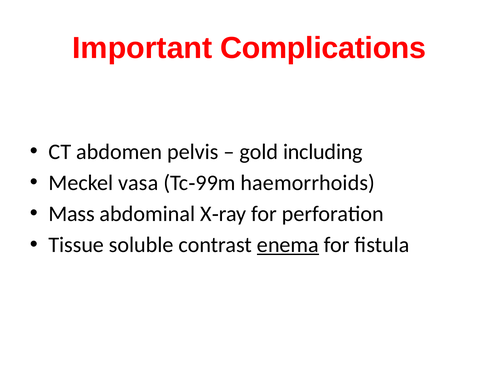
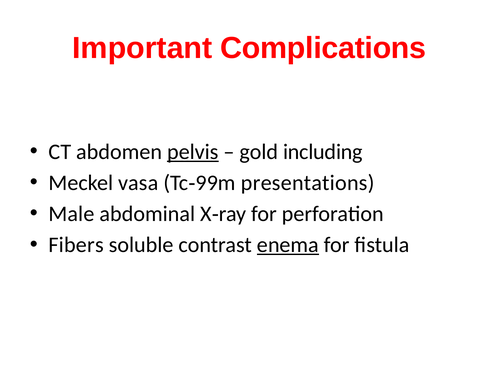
pelvis underline: none -> present (193, 152)
haemorrhoids: haemorrhoids -> presentations (308, 183)
Mass: Mass -> Male (71, 214)
Tissue: Tissue -> Fibers (76, 245)
